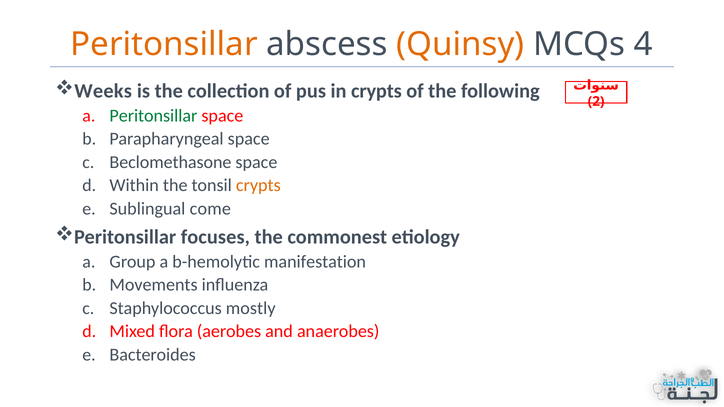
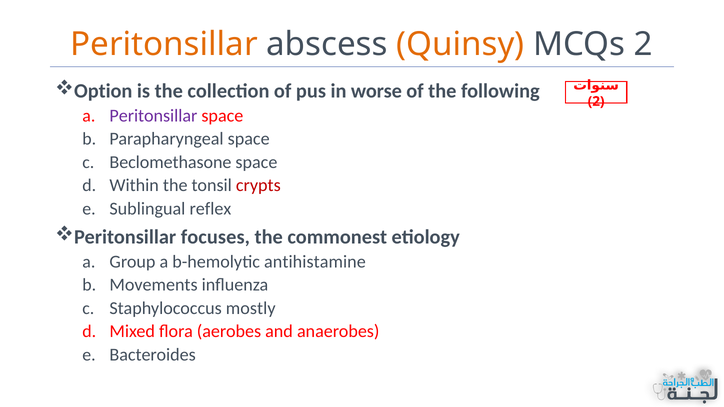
MCQs 4: 4 -> 2 (643, 44)
Weeks: Weeks -> Option (103, 91)
in crypts: crypts -> worse (376, 91)
Peritonsillar colour: green -> purple (153, 116)
crypts colour: orange -> red (258, 186)
come: come -> reflex (210, 209)
manifestation: manifestation -> antihistamine (315, 262)
